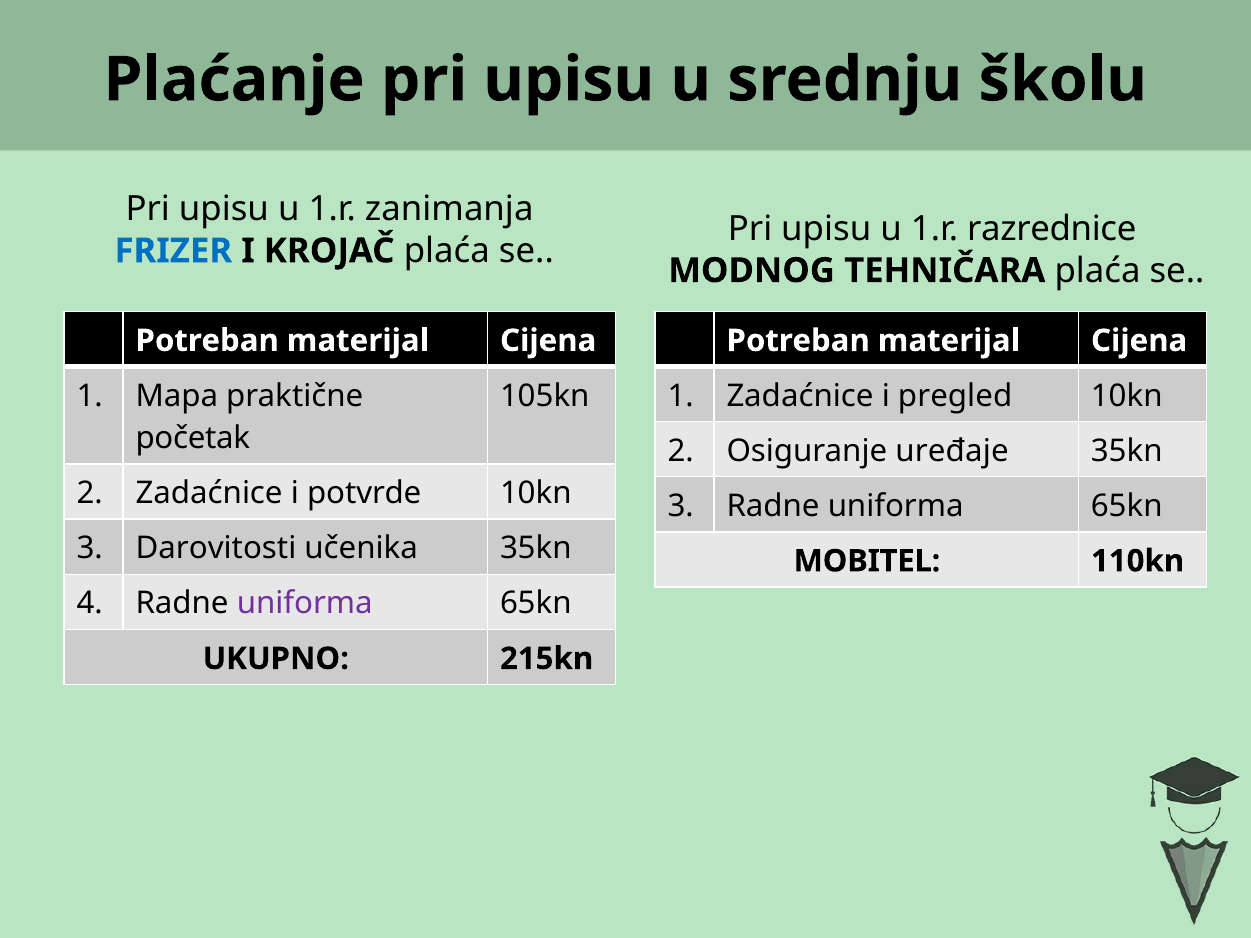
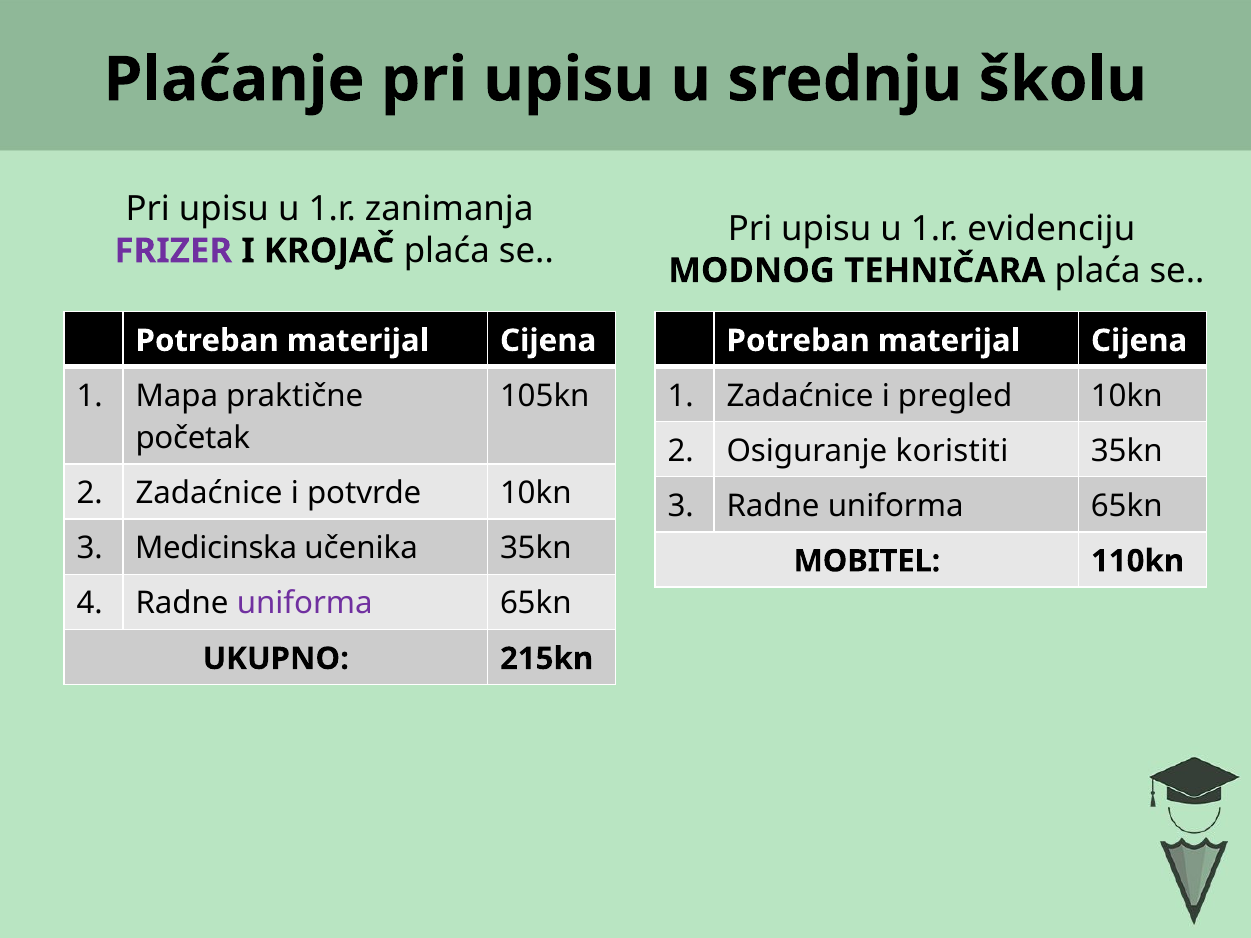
razrednice: razrednice -> evidenciju (1051, 229)
FRIZER colour: blue -> purple (173, 251)
uređaje: uređaje -> koristiti (952, 451)
Darovitosti: Darovitosti -> Medicinska (216, 549)
